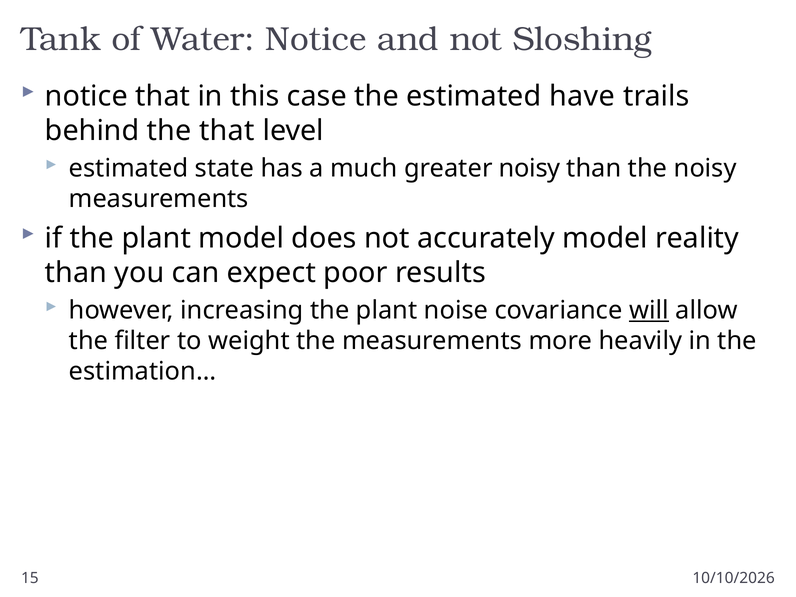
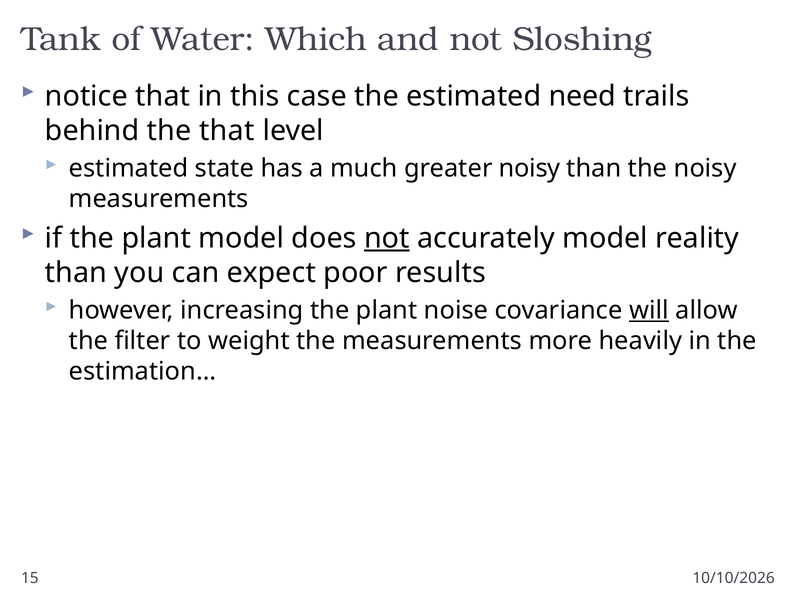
Water Notice: Notice -> Which (316, 39)
have: have -> need (582, 96)
not underline: none -> present (387, 238)
